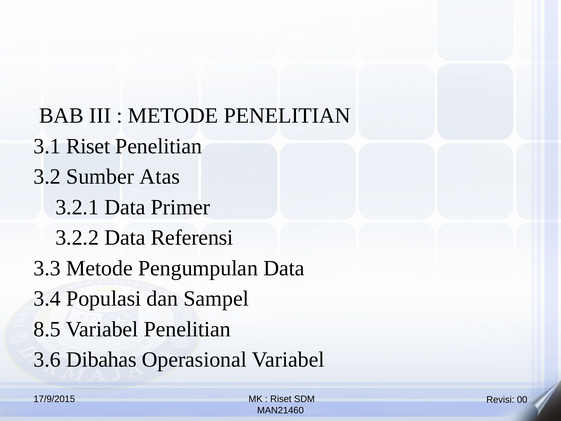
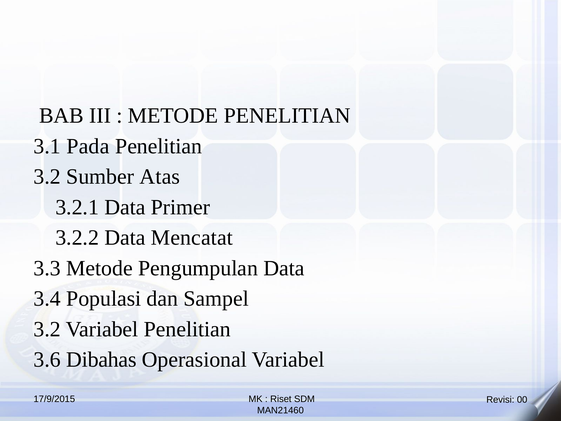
3.1 Riset: Riset -> Pada (88, 146)
Referensi: Referensi -> Mencatat (192, 238)
8.5: 8.5 -> 3.2 (47, 329)
